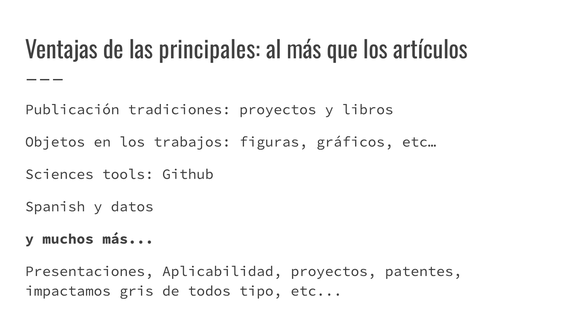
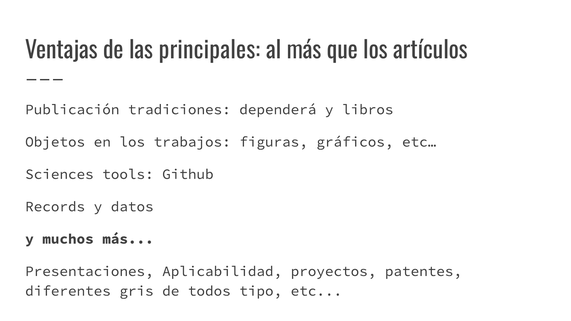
tradiciones proyectos: proyectos -> dependerá (278, 110)
Spanish: Spanish -> Records (55, 207)
impactamos: impactamos -> diferentes (68, 291)
